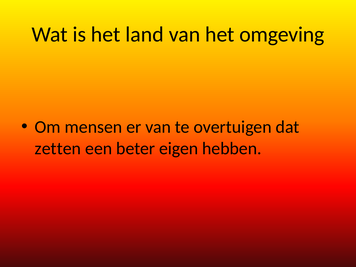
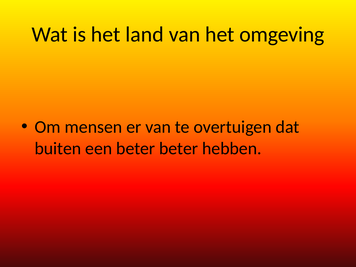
zetten: zetten -> buiten (58, 148)
beter eigen: eigen -> beter (179, 148)
